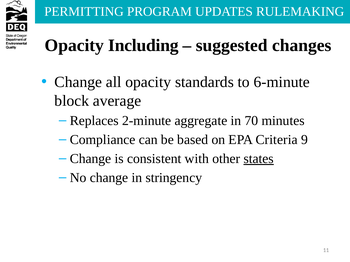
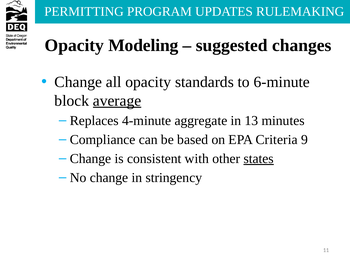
Including: Including -> Modeling (143, 46)
average underline: none -> present (117, 101)
2-minute: 2-minute -> 4-minute (147, 121)
70: 70 -> 13 (251, 121)
